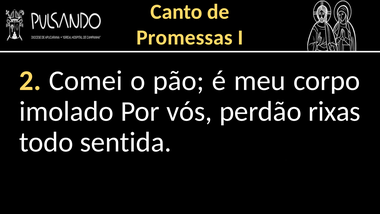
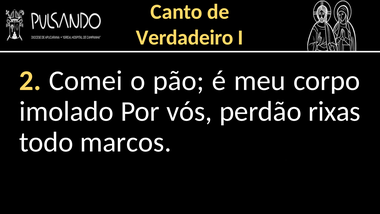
Promessas: Promessas -> Verdadeiro (185, 38)
sentida: sentida -> marcos (126, 142)
